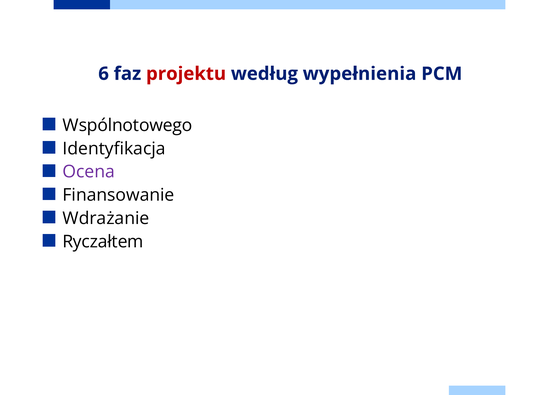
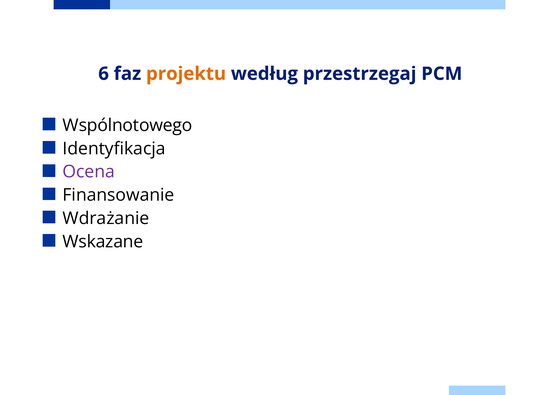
projektu colour: red -> orange (186, 74)
wypełnienia: wypełnienia -> przestrzegaj (360, 74)
Ryczałtem: Ryczałtem -> Wskazane (103, 242)
